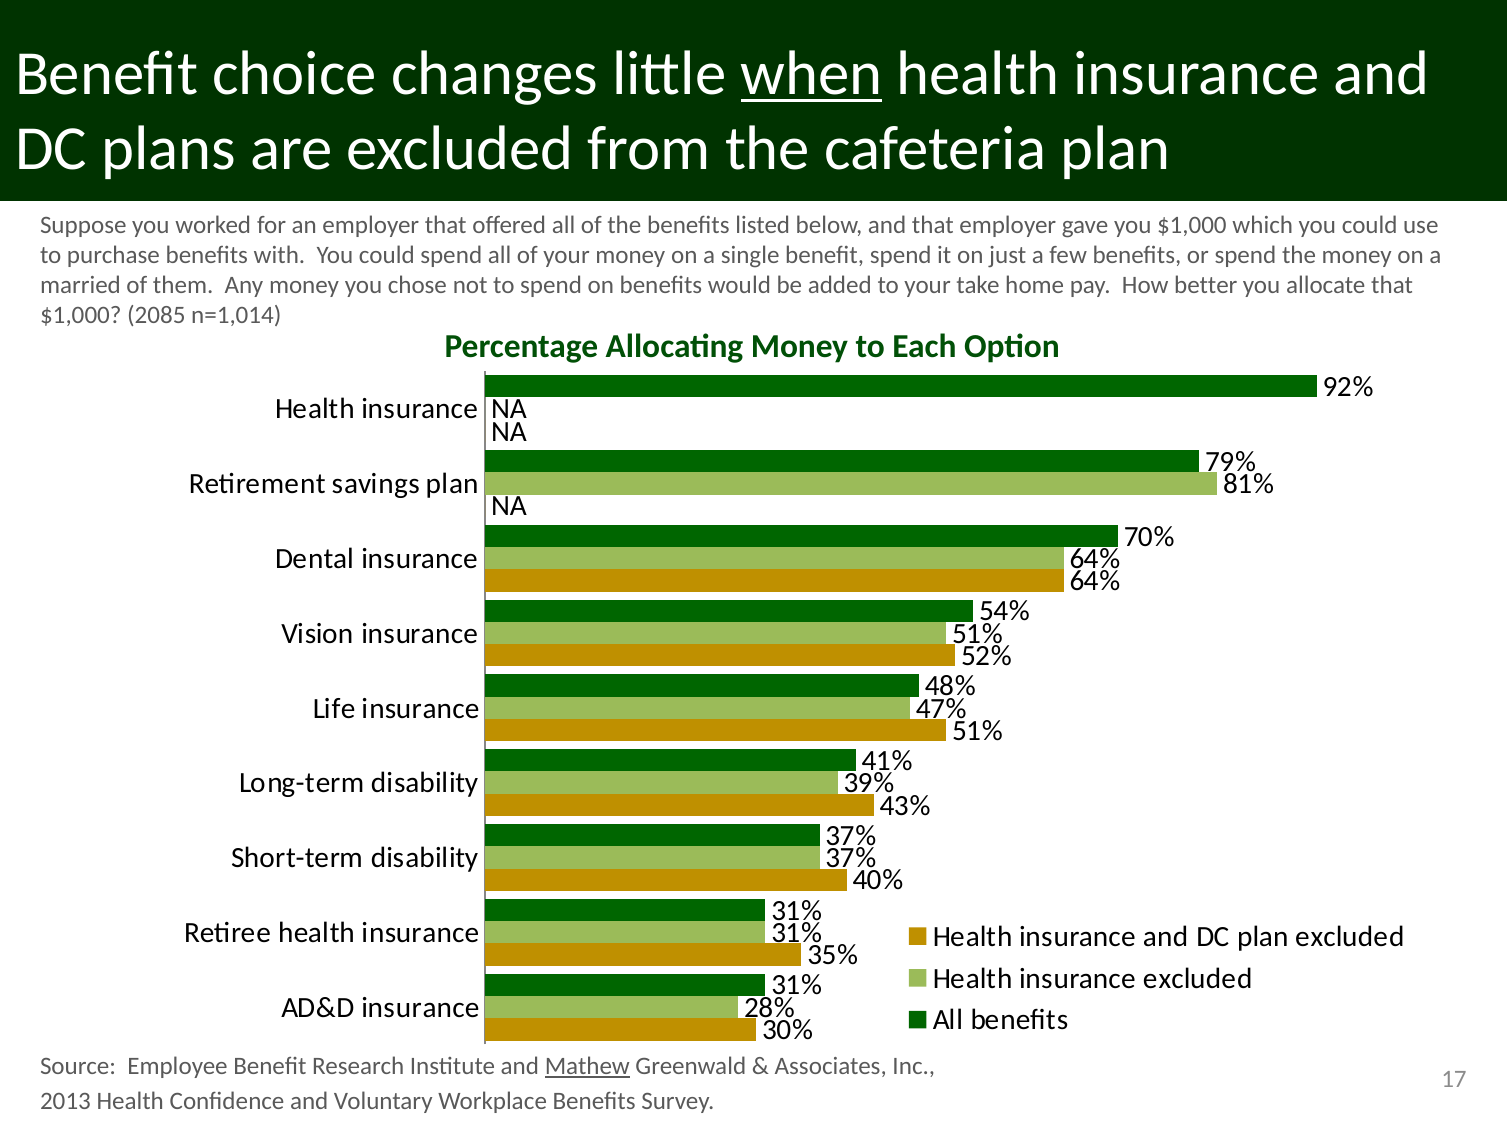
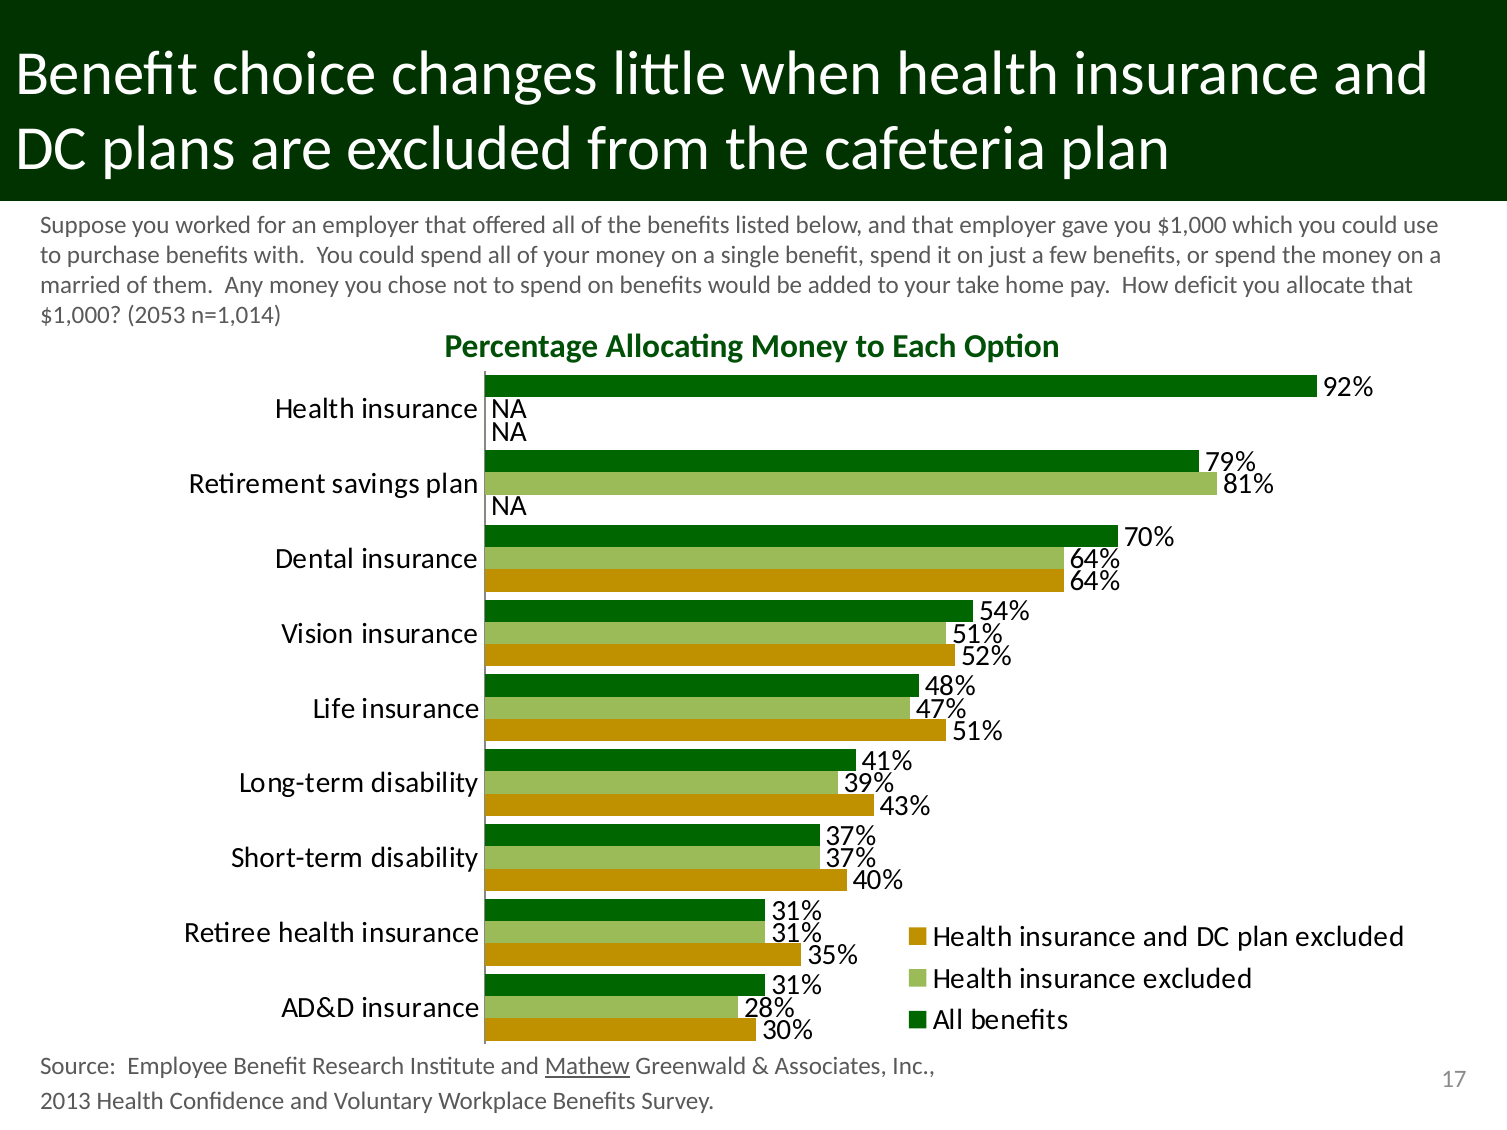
when underline: present -> none (812, 73)
better: better -> deficit (1206, 286)
2085: 2085 -> 2053 (156, 316)
